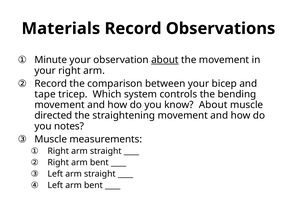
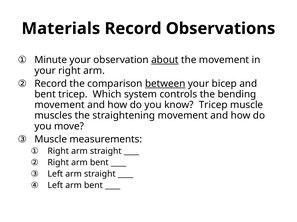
between underline: none -> present (165, 84)
tape: tape -> bent (45, 95)
know About: About -> Tricep (213, 105)
directed: directed -> muscles (53, 116)
notes: notes -> move (69, 127)
